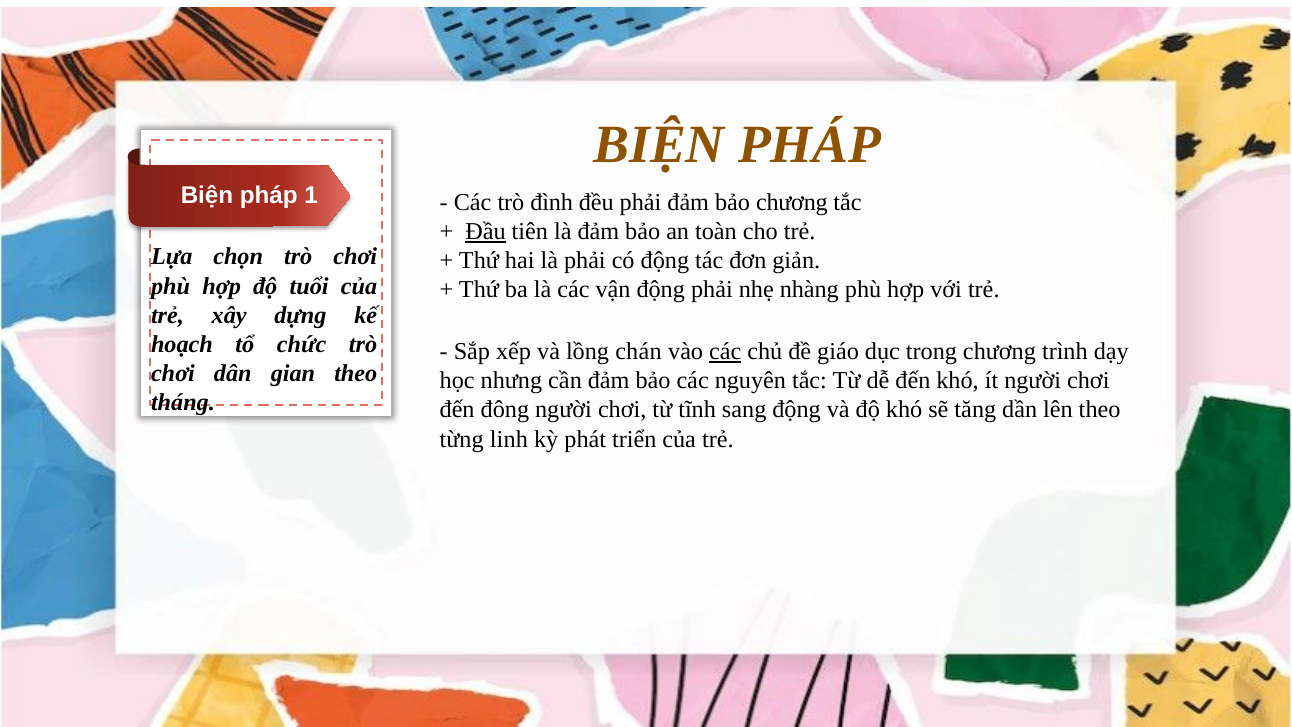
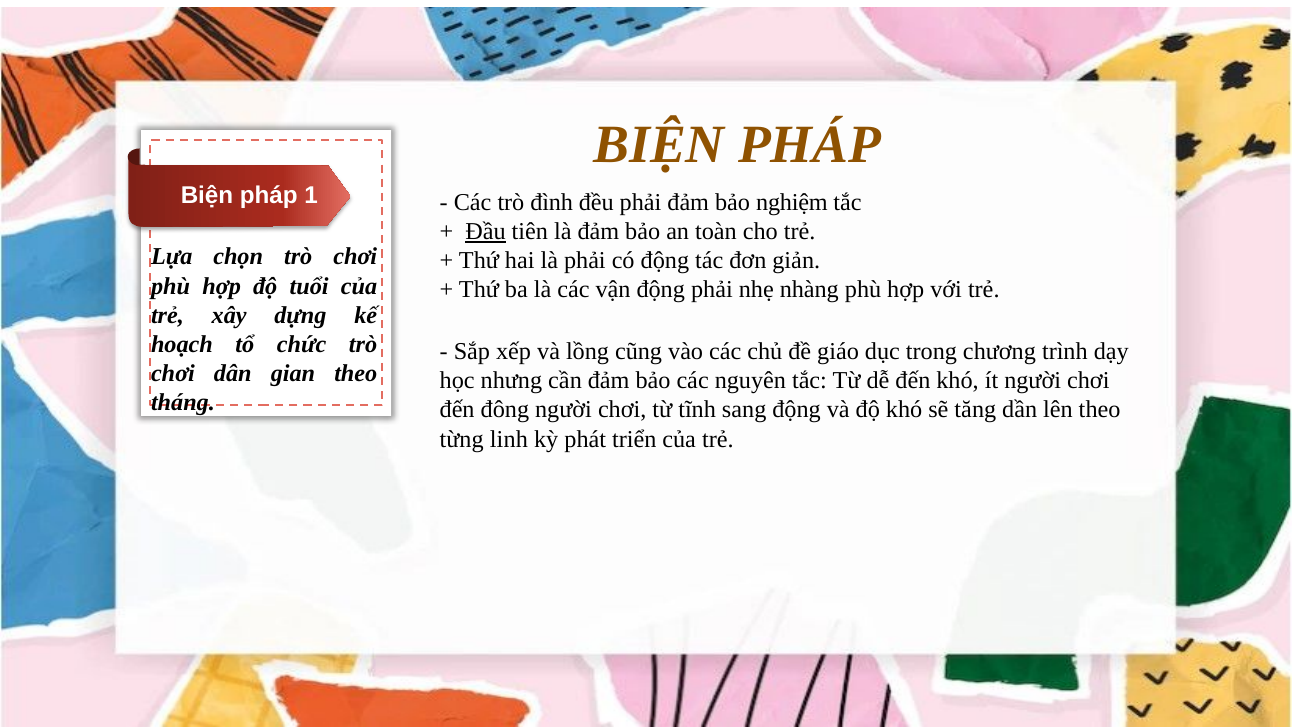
bảo chương: chương -> nghiệm (792, 202)
chán: chán -> cũng (639, 352)
các underline: present -> none (725, 352)
